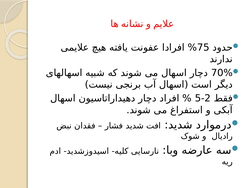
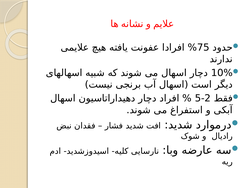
70%: 70% -> 10% (222, 73)
